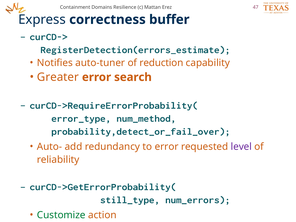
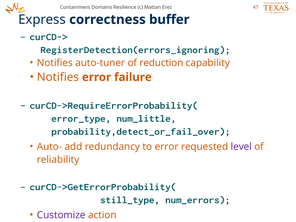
RegisterDetection(errors_estimate: RegisterDetection(errors_estimate -> RegisterDetection(errors_ignoring (135, 50)
Greater: Greater -> Notifies (58, 77)
search: search -> failure (133, 77)
num_method: num_method -> num_little (146, 118)
Customize colour: green -> purple (61, 215)
